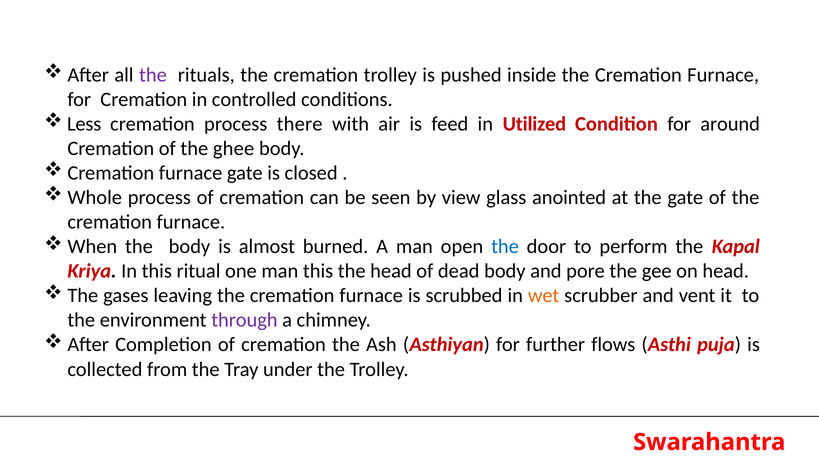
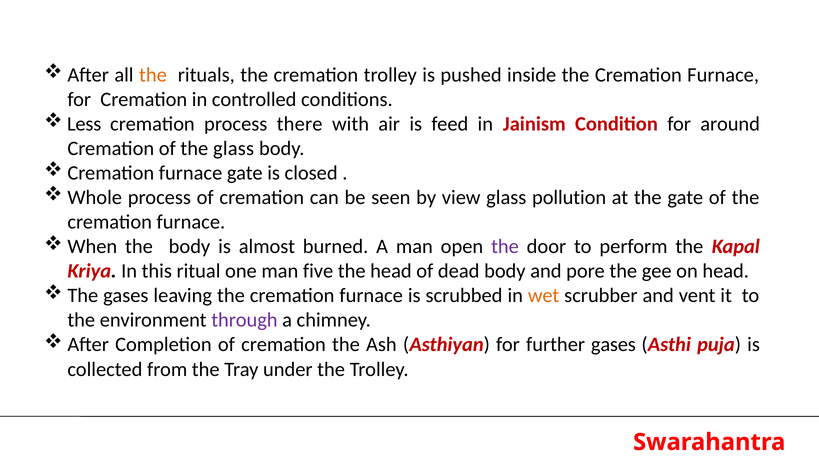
the colour: purple -> orange (153, 75)
Utilized: Utilized -> Jainism (534, 124)
the ghee: ghee -> glass (234, 149)
anointed: anointed -> pollution (569, 198)
the colour: blue -> purple (505, 247)
man this: this -> five (318, 272)
further flows: flows -> gases (613, 345)
